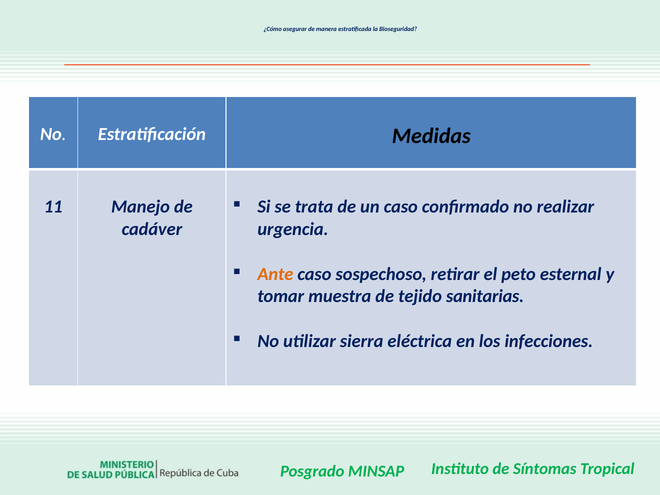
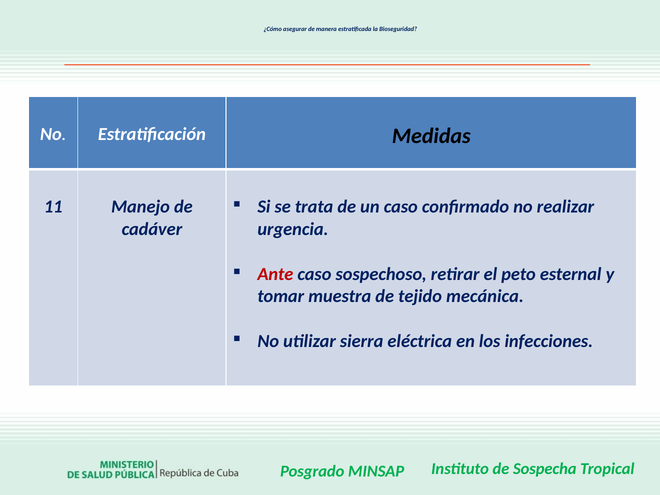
Ante colour: orange -> red (275, 274)
sanitarias: sanitarias -> mecánica (485, 296)
Síntomas: Síntomas -> Sospecha (545, 469)
